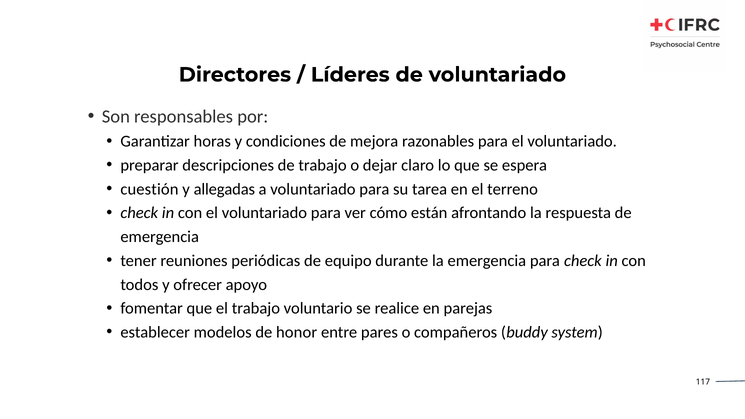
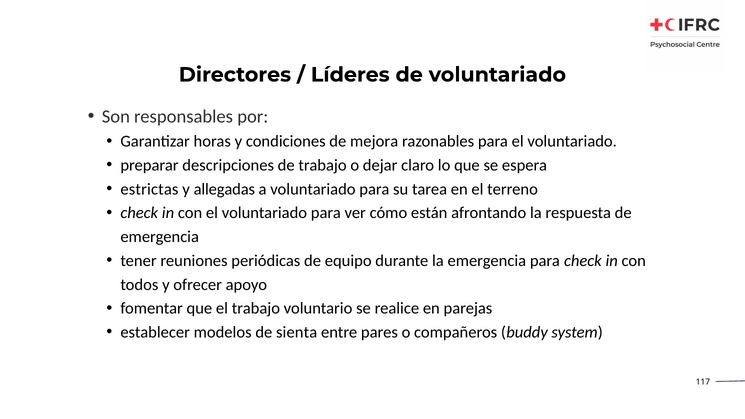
cuestión: cuestión -> estrictas (149, 189)
honor: honor -> sienta (297, 332)
